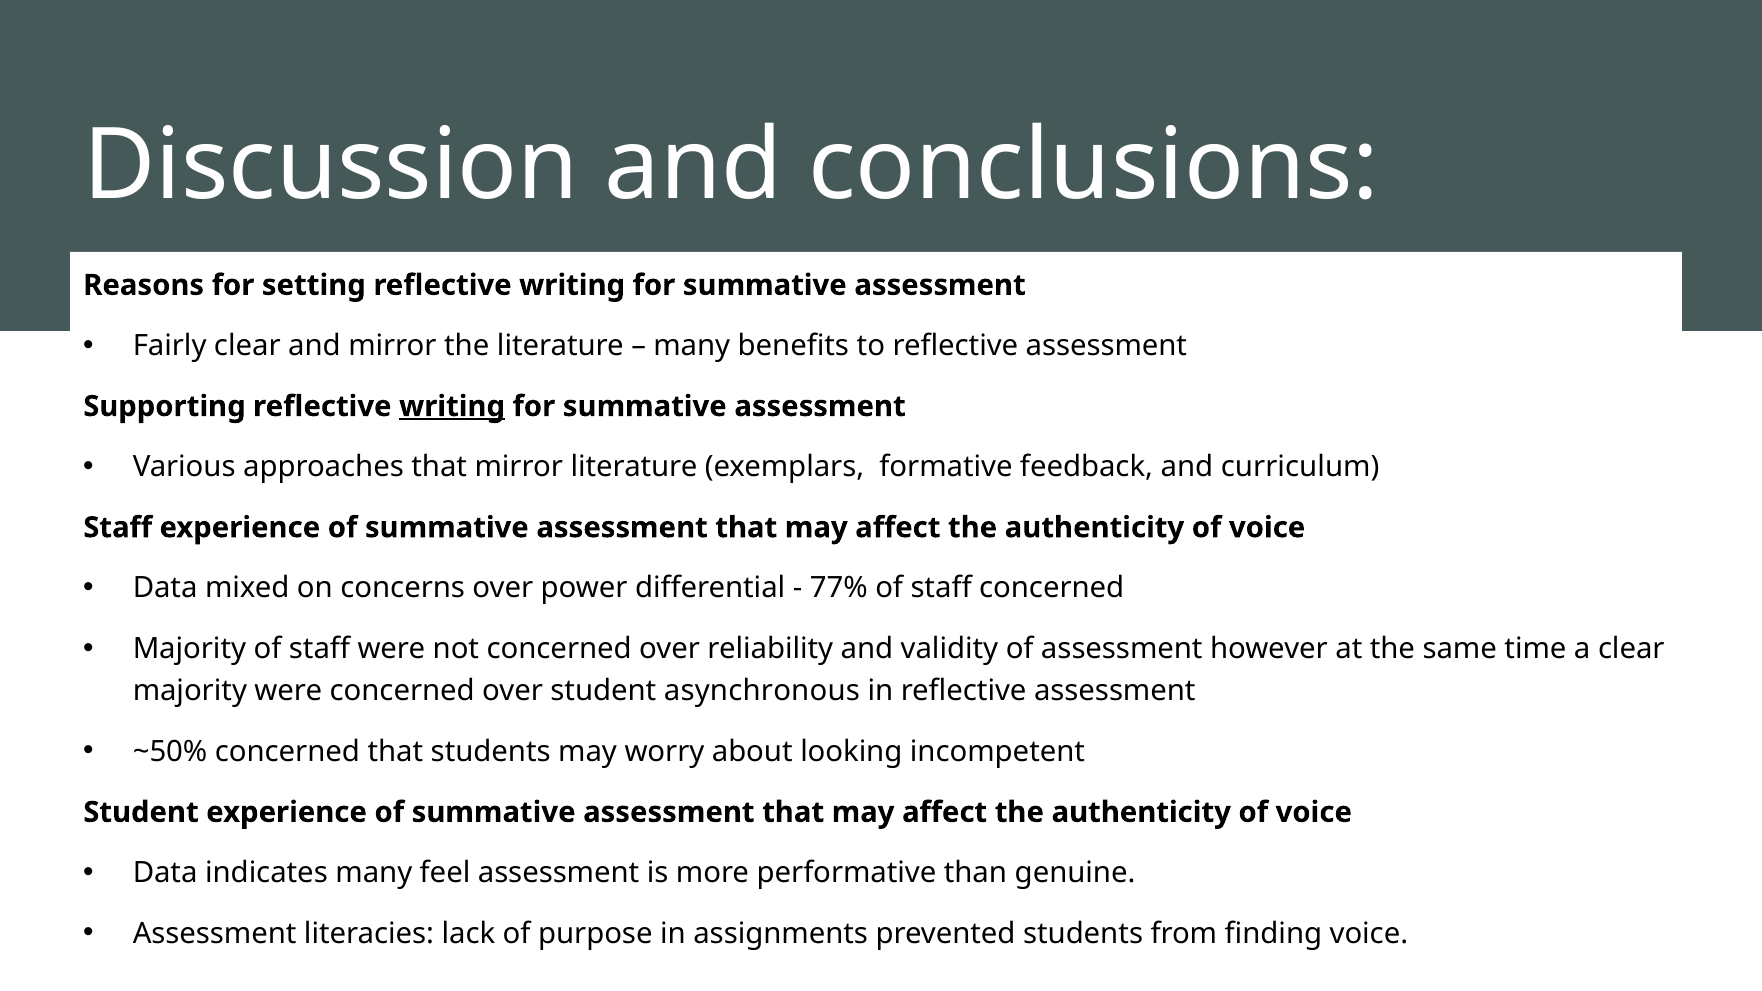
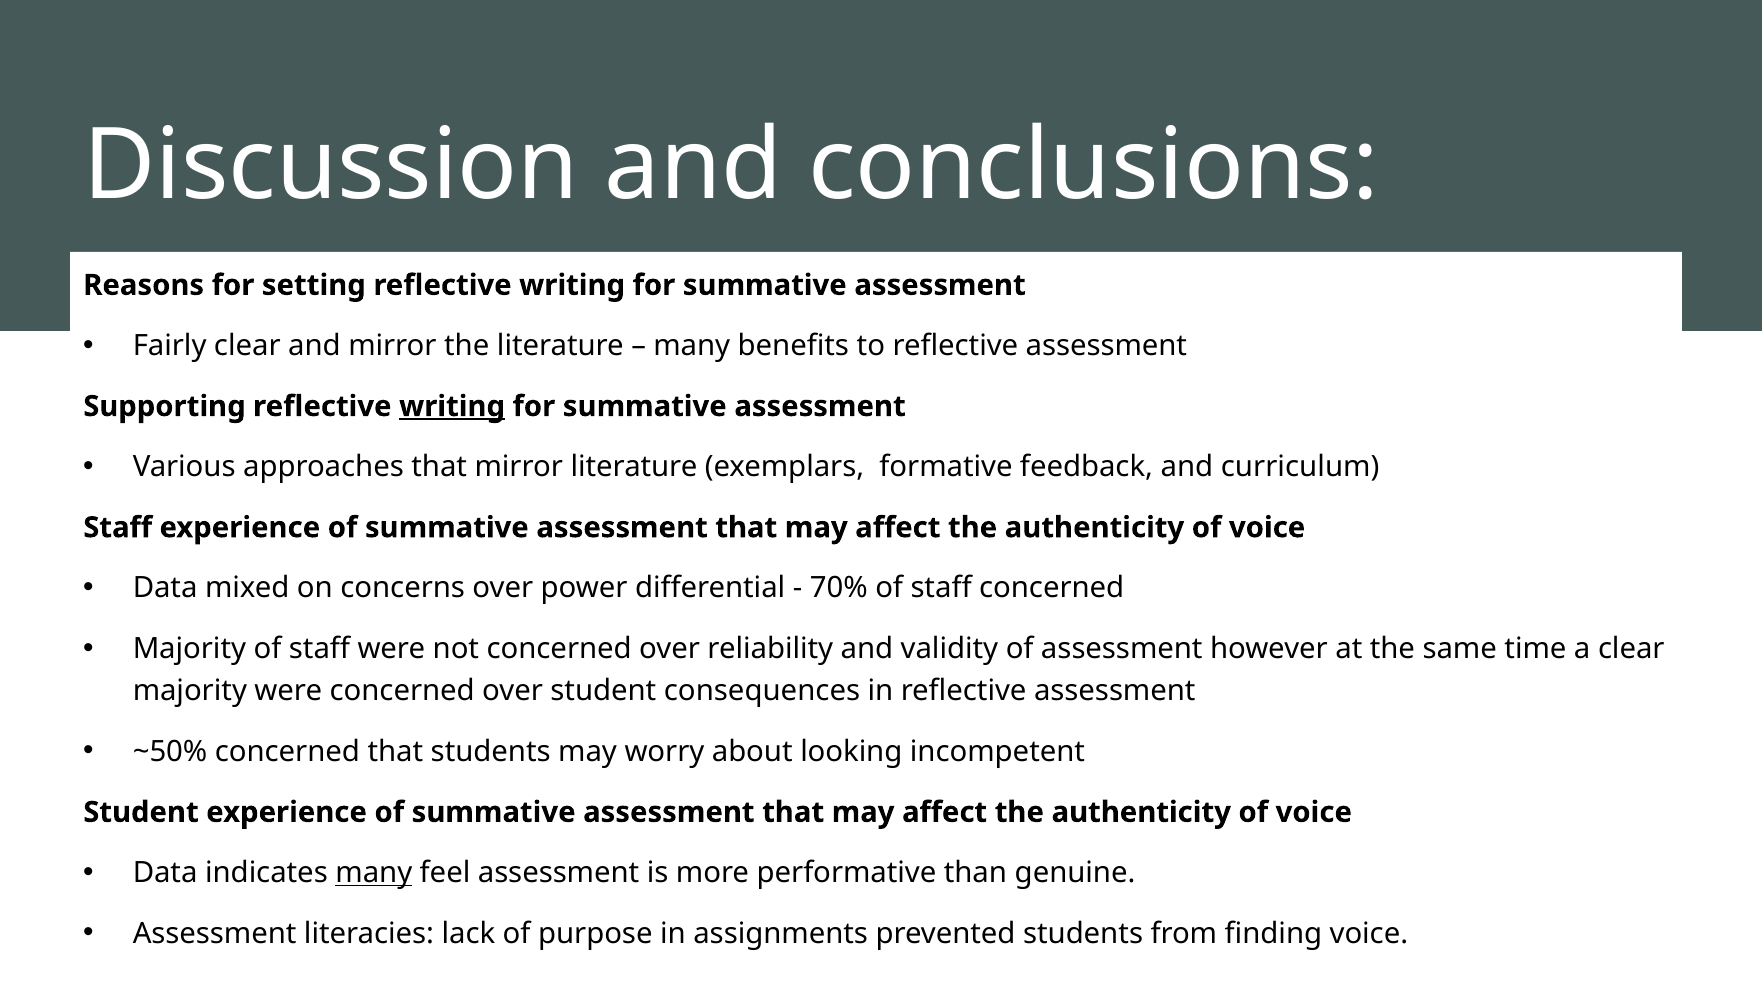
77%: 77% -> 70% (839, 588)
asynchronous: asynchronous -> consequences (762, 691)
many underline: none -> present (374, 873)
